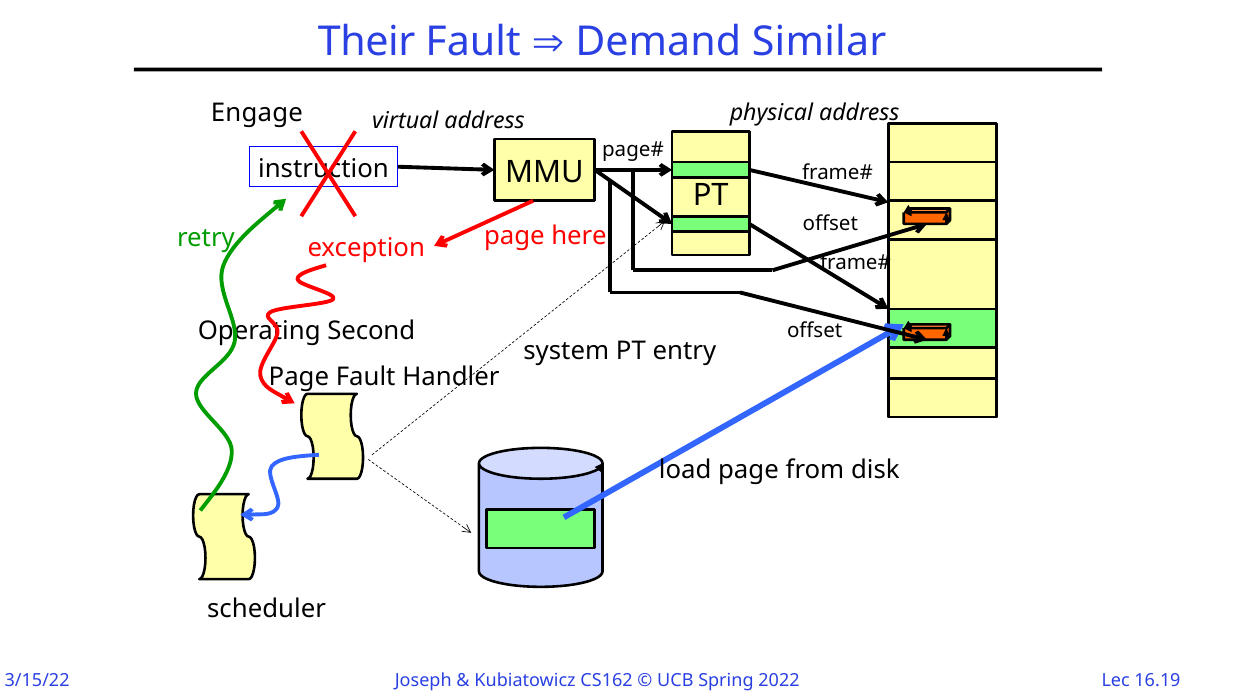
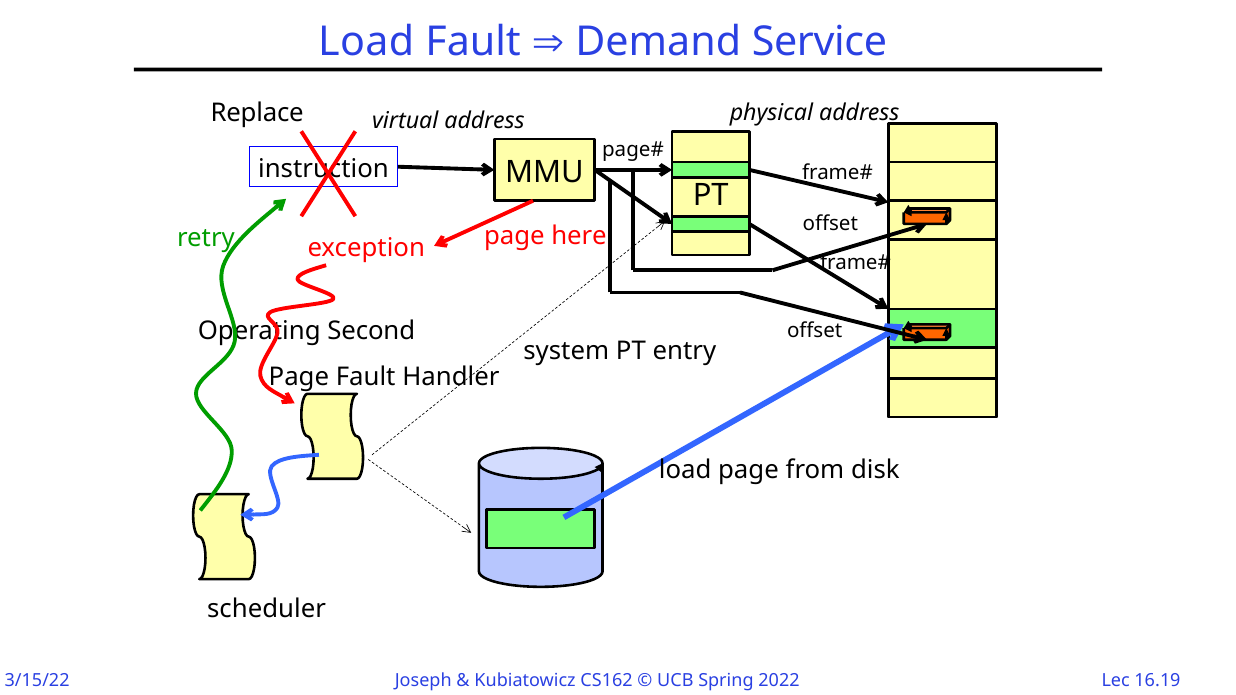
Their: Their -> Load (366, 42)
Similar: Similar -> Service (819, 42)
Engage: Engage -> Replace (257, 113)
